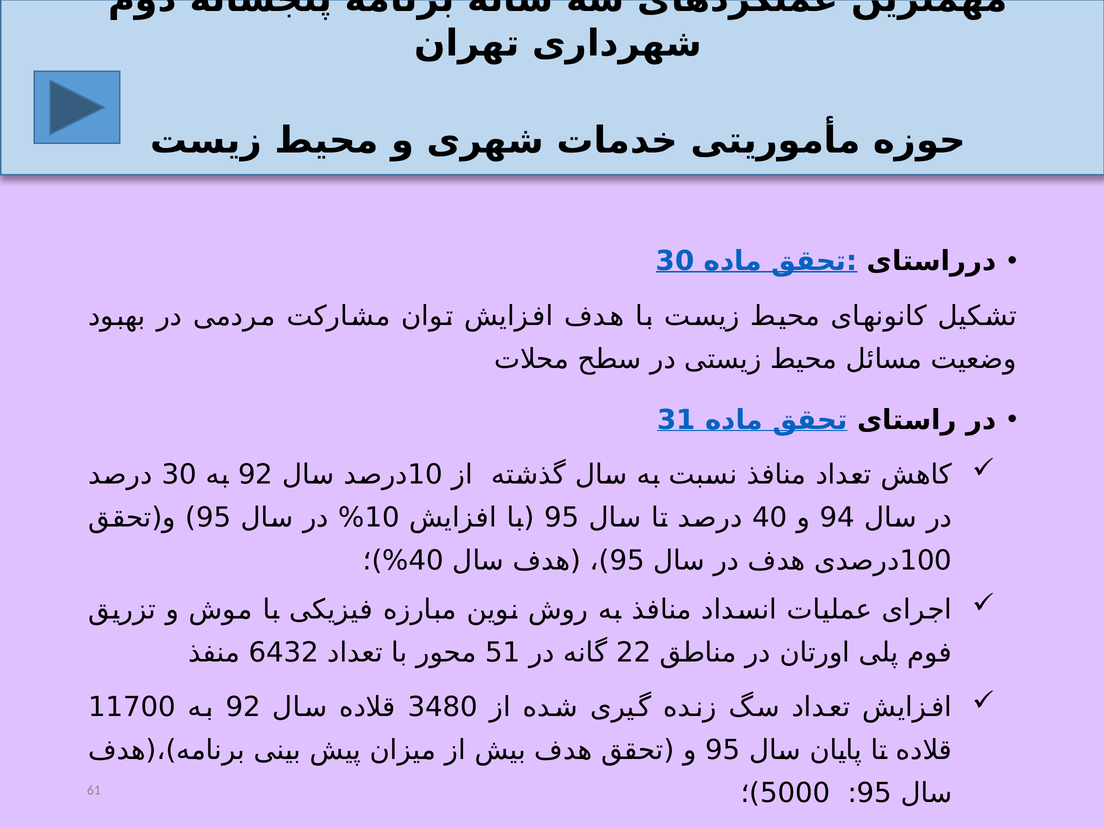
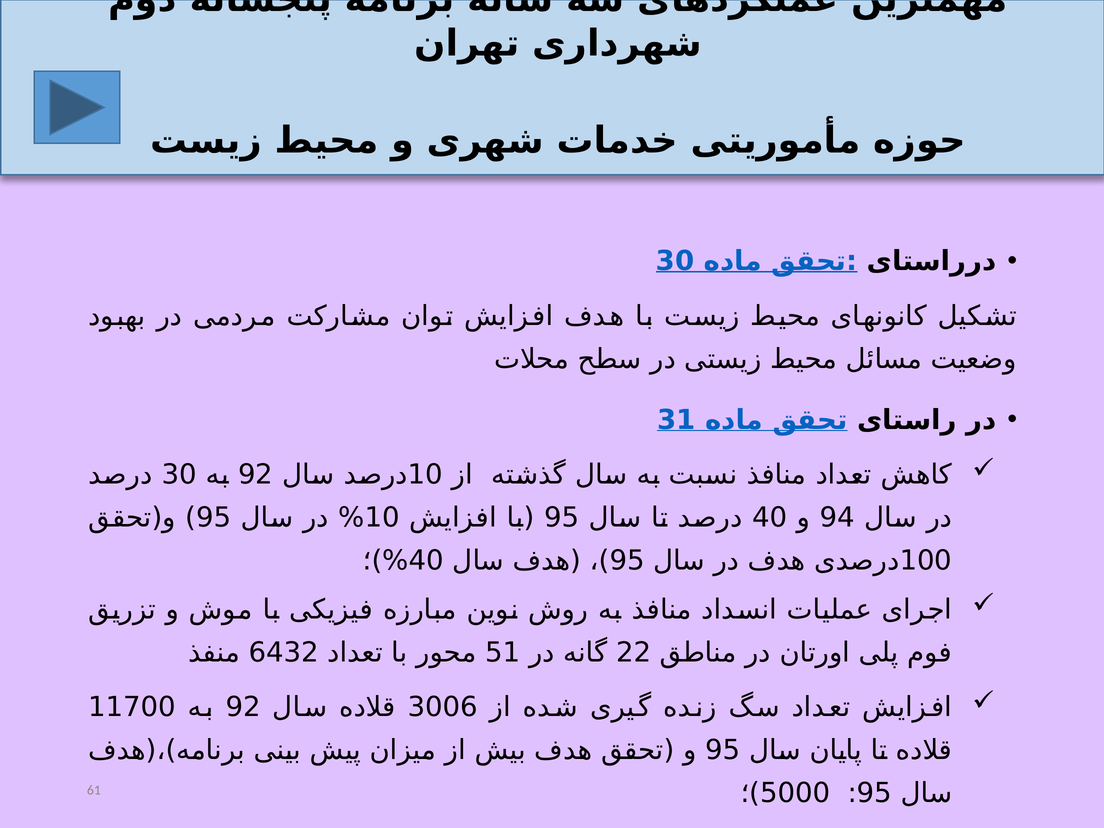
3480: 3480 -> 3006 (443, 707)
